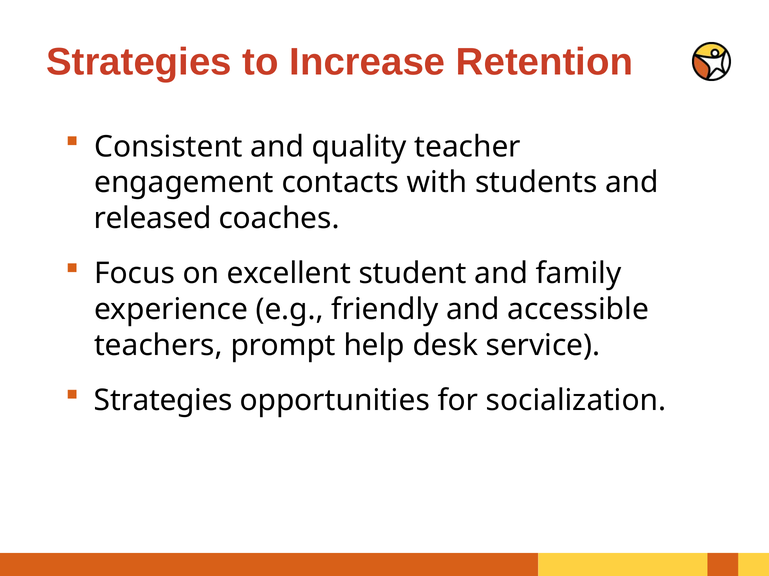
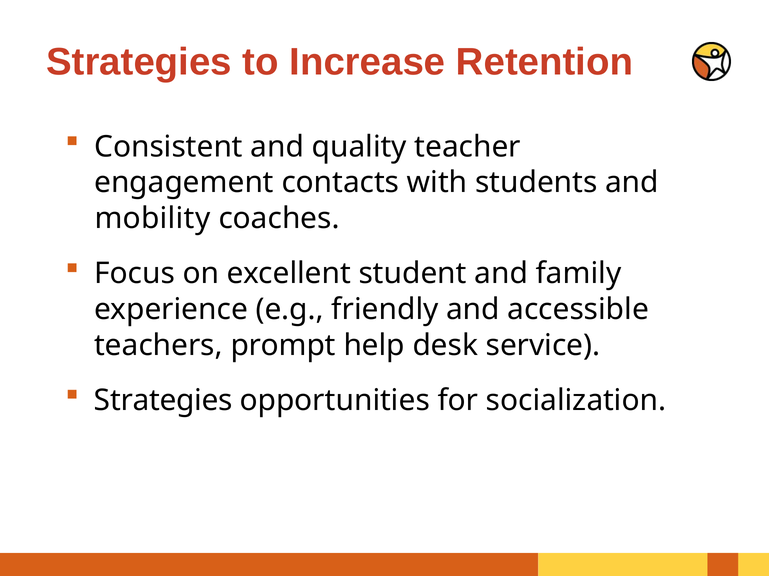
released: released -> mobility (152, 219)
